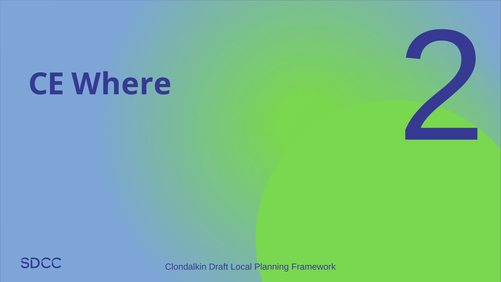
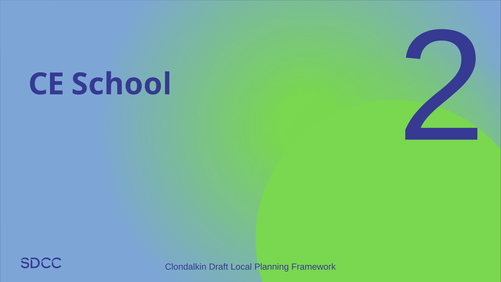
Where: Where -> School (121, 84)
